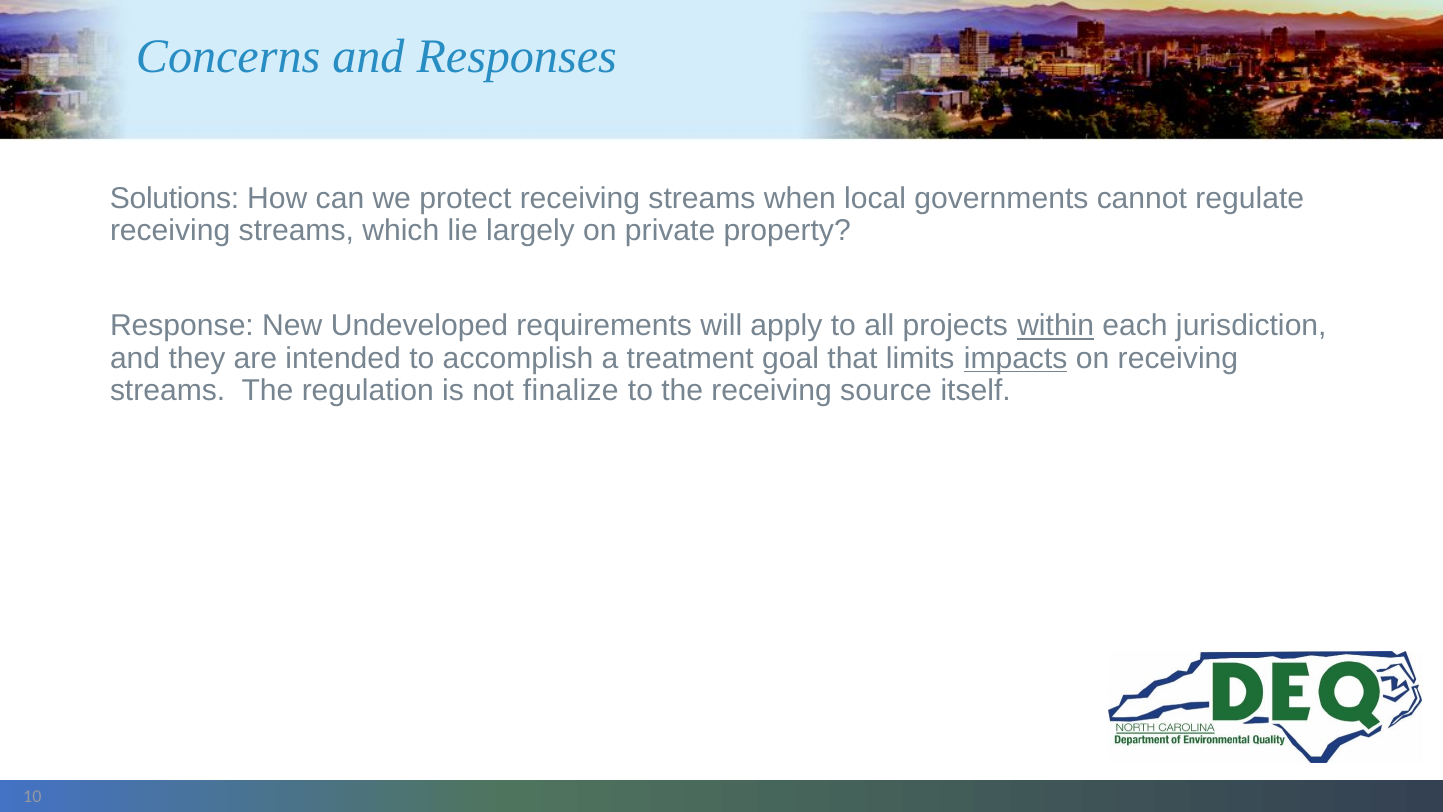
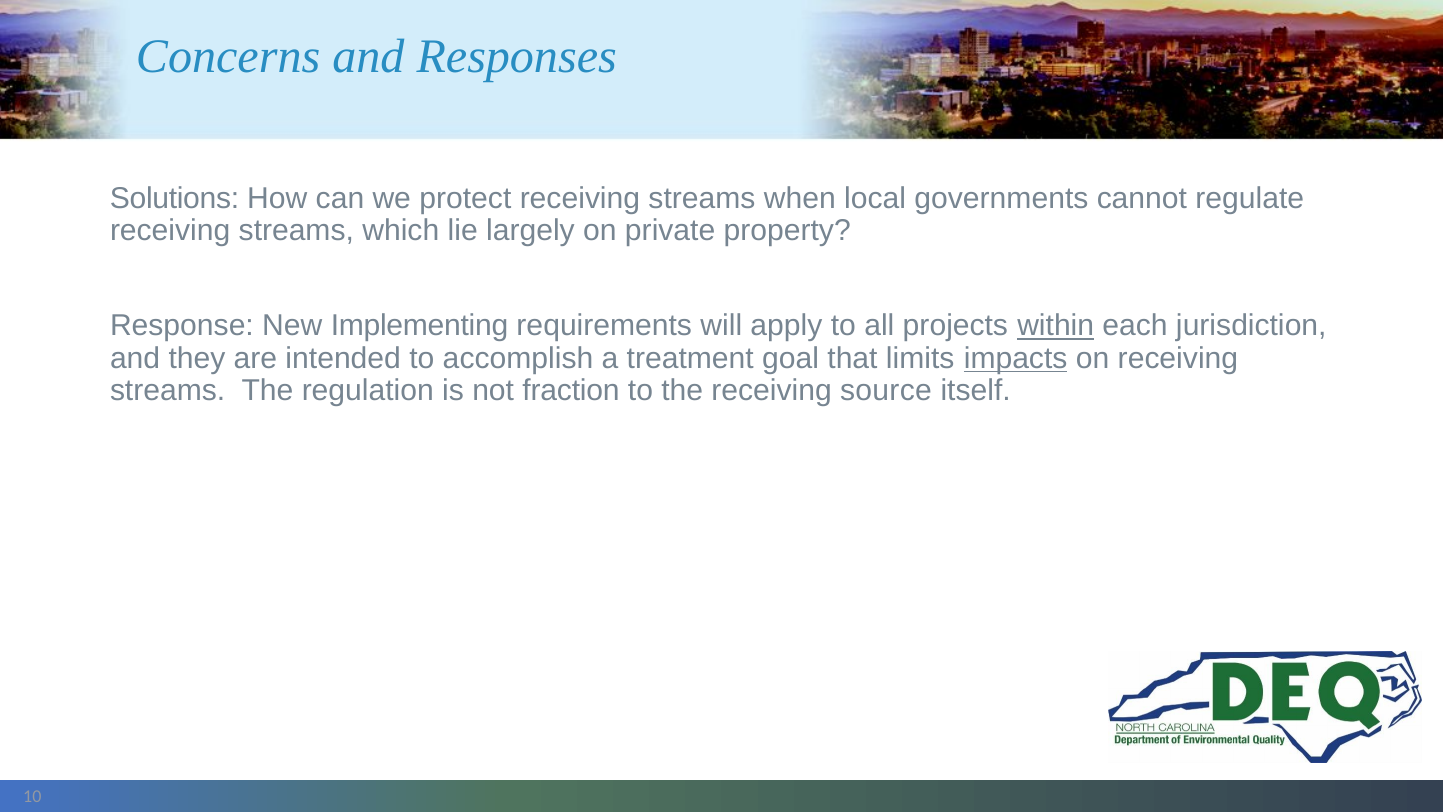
Undeveloped: Undeveloped -> Implementing (420, 326)
finalize: finalize -> fraction (571, 391)
